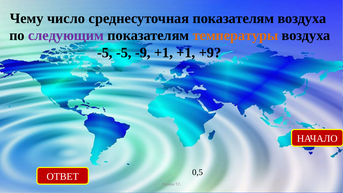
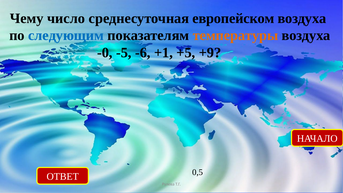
среднесуточная показателям: показателям -> европейском (233, 18)
следующим colour: purple -> blue (66, 36)
-5: -5 -> -0 (105, 53)
-9: -9 -> -6 (143, 53)
+1 +1: +1 -> +5 (186, 53)
